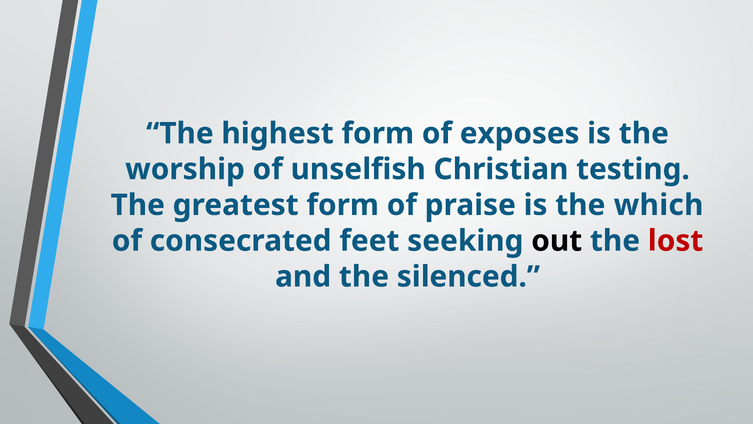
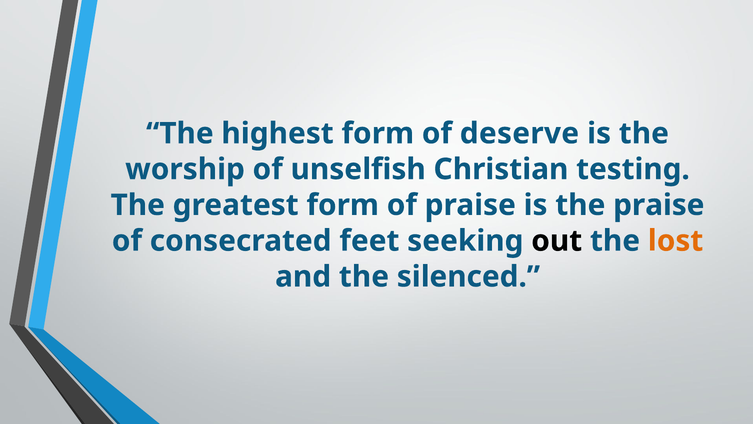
exposes: exposes -> deserve (519, 133)
the which: which -> praise (659, 205)
lost colour: red -> orange (676, 241)
